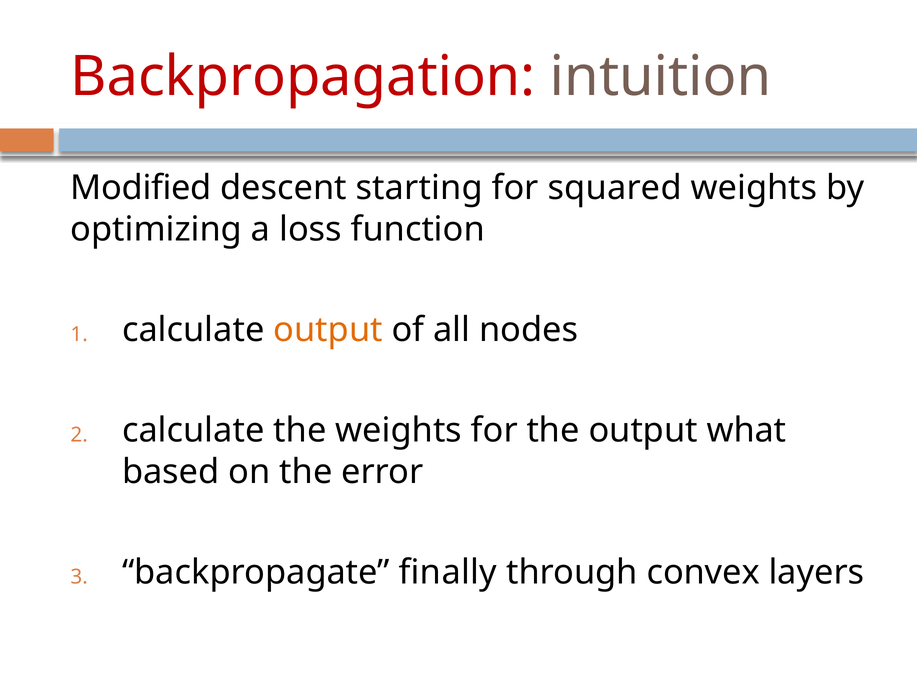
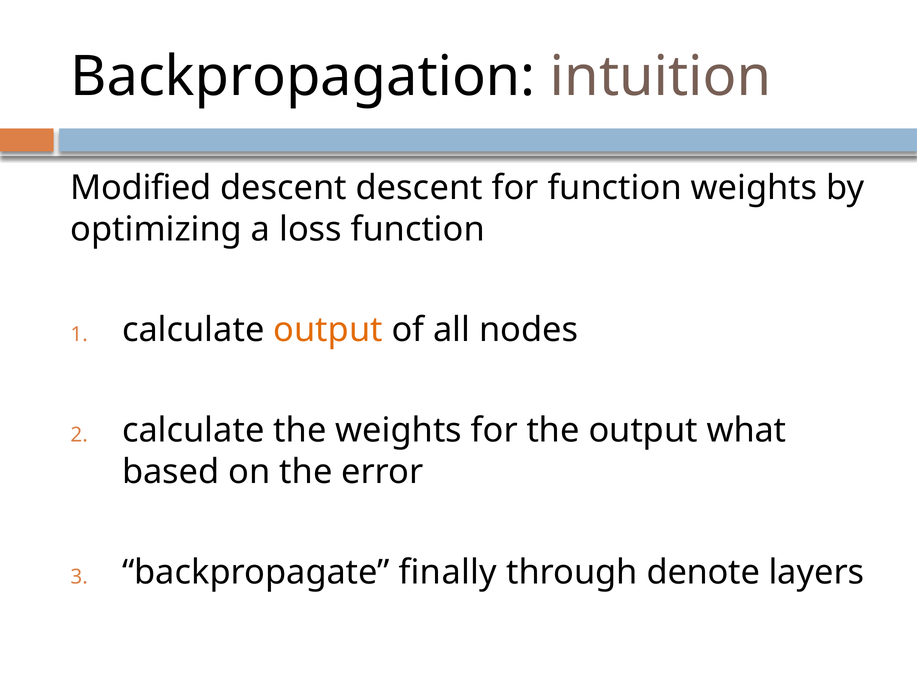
Backpropagation colour: red -> black (303, 76)
descent starting: starting -> descent (419, 188)
for squared: squared -> function (615, 188)
convex: convex -> denote (703, 572)
